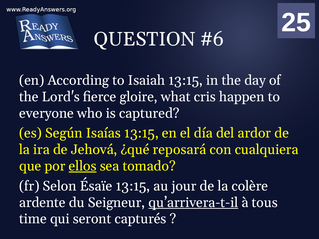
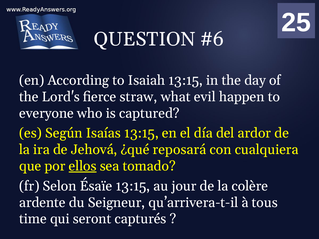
gloire: gloire -> straw (139, 97)
cris: cris -> evil (205, 97)
qu’arrivera-t-il underline: present -> none (193, 203)
